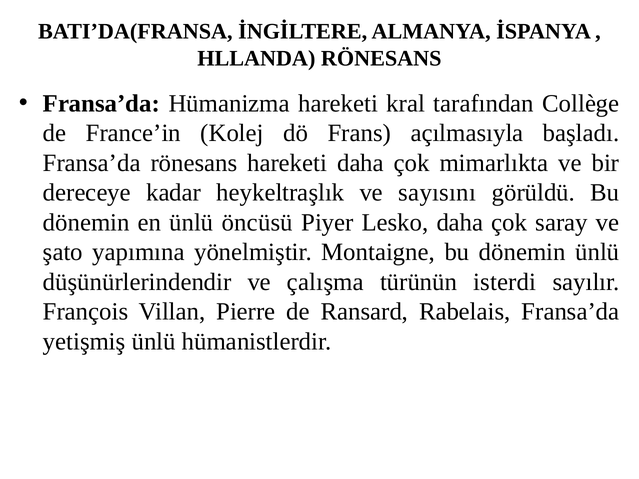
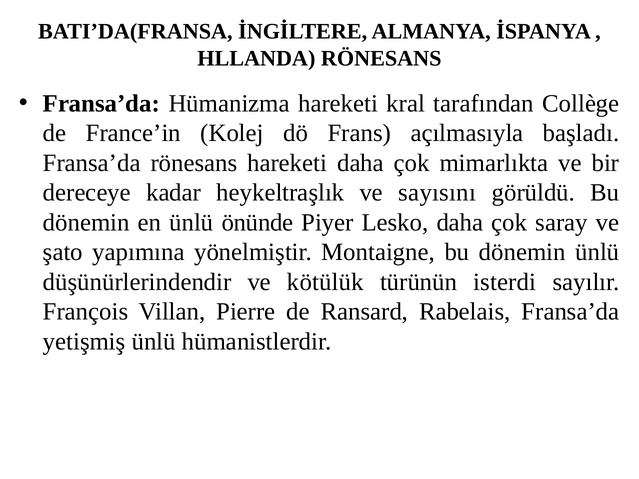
öncüsü: öncüsü -> önünde (257, 222)
çalışma: çalışma -> kötülük (325, 282)
